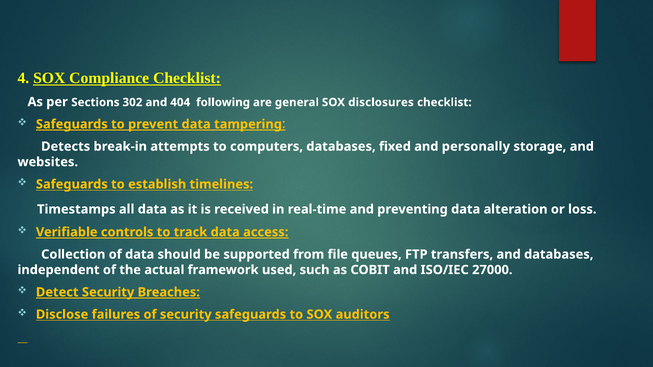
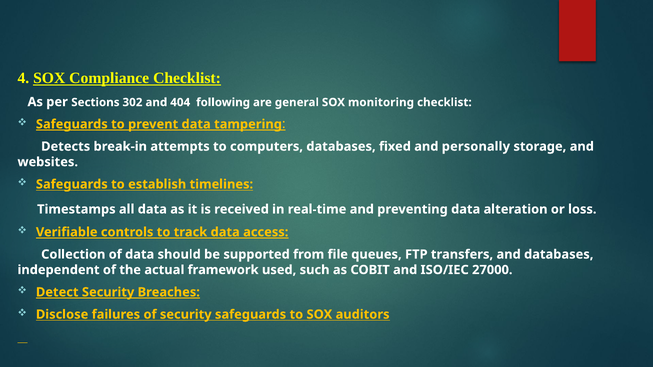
disclosures: disclosures -> monitoring (381, 102)
